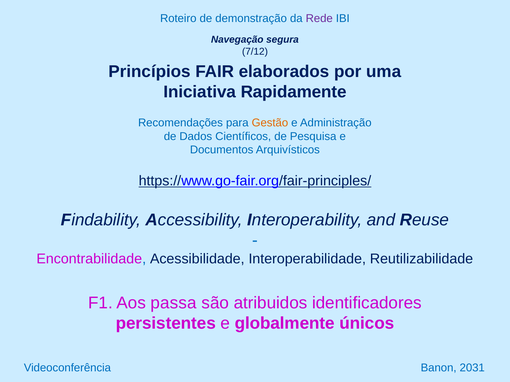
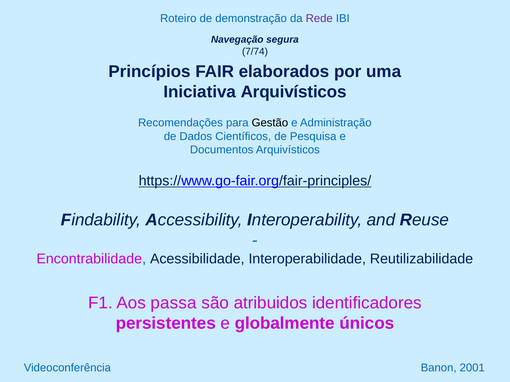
7/12: 7/12 -> 7/74 (255, 52)
Iniciativa Rapidamente: Rapidamente -> Arquivísticos (294, 92)
Gestão colour: orange -> black (270, 123)
2031: 2031 -> 2001 (472, 368)
